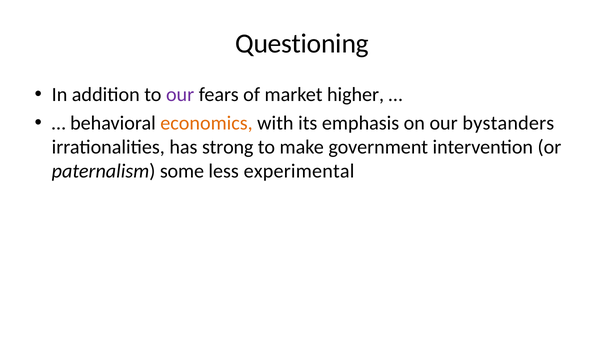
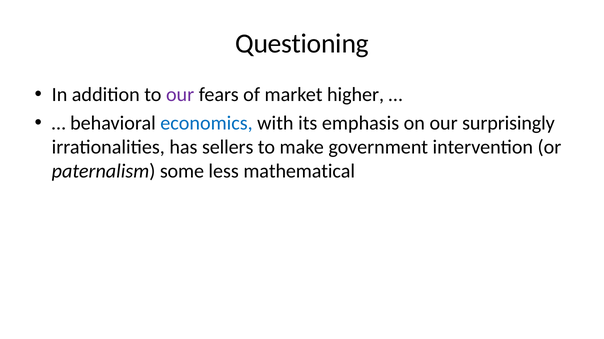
economics colour: orange -> blue (207, 123)
bystanders: bystanders -> surprisingly (509, 123)
strong: strong -> sellers (228, 147)
experimental: experimental -> mathematical (299, 172)
